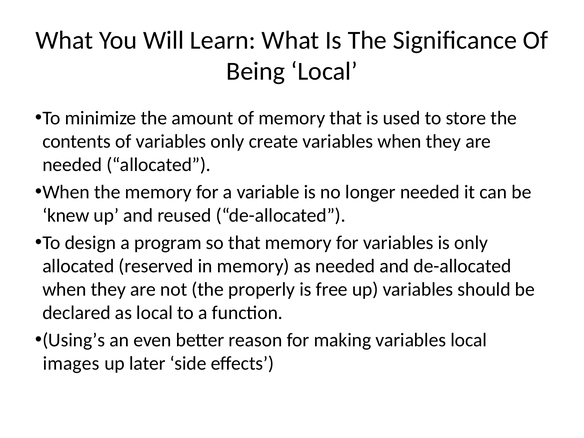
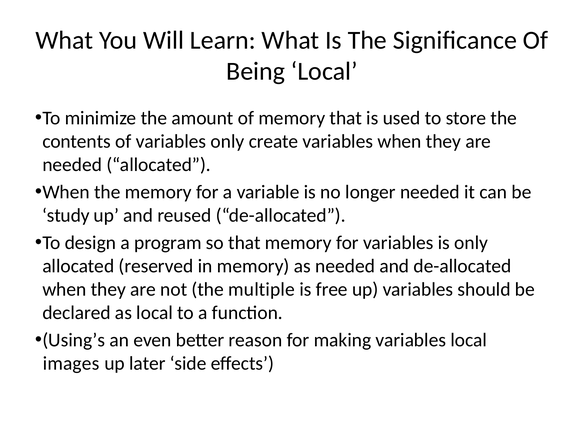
knew: knew -> study (66, 215)
properly: properly -> multiple (262, 289)
